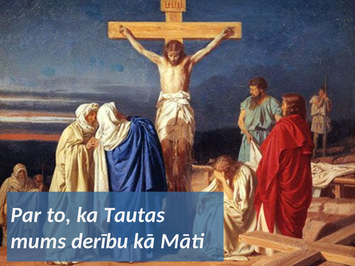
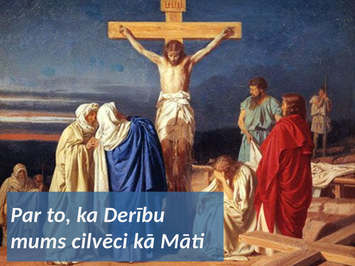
Tautas: Tautas -> Derību (134, 215)
derību: derību -> cilvēci (100, 241)
